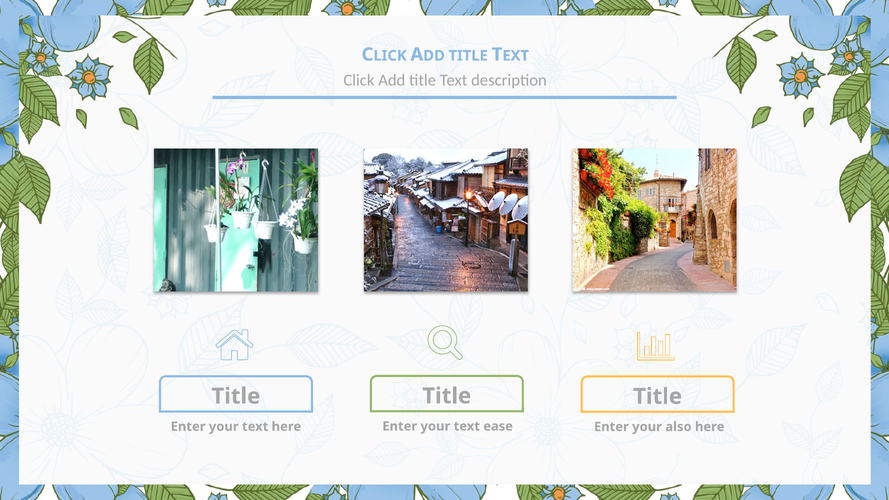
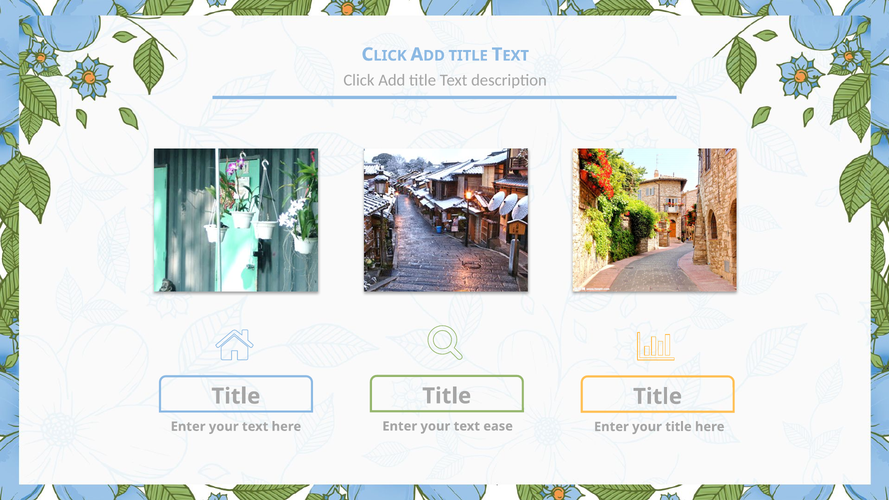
your also: also -> title (679, 427)
